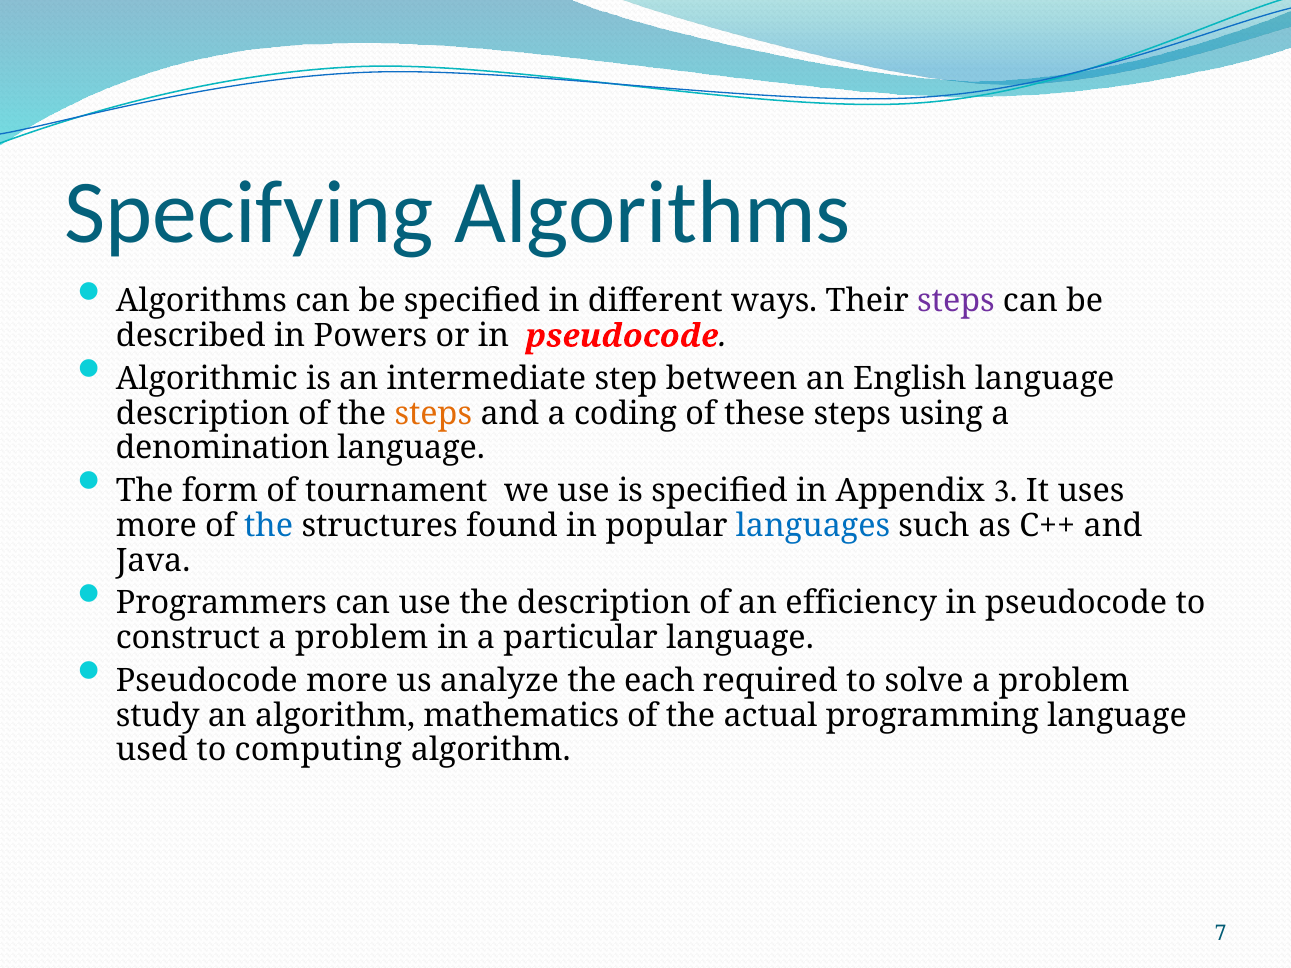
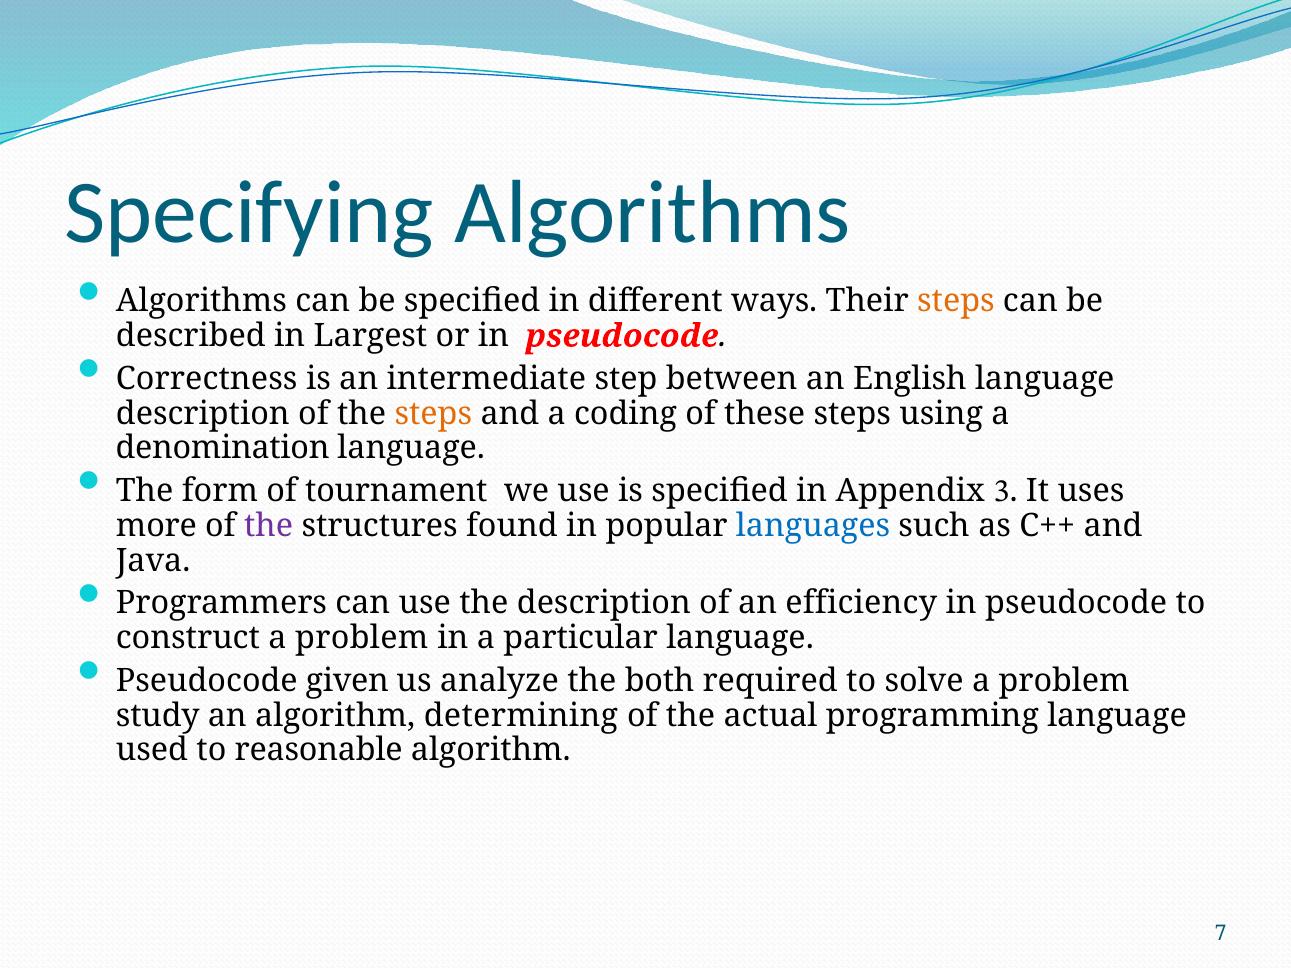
steps colour: purple -> orange (956, 301)
Powers: Powers -> Largest (370, 336)
Algorithmic: Algorithmic -> Correctness (207, 379)
the colour: blue -> purple (269, 526)
Pseudocode more: more -> given (347, 681)
each: each -> both (660, 681)
mathematics: mathematics -> determining (521, 716)
computing: computing -> reasonable (319, 751)
